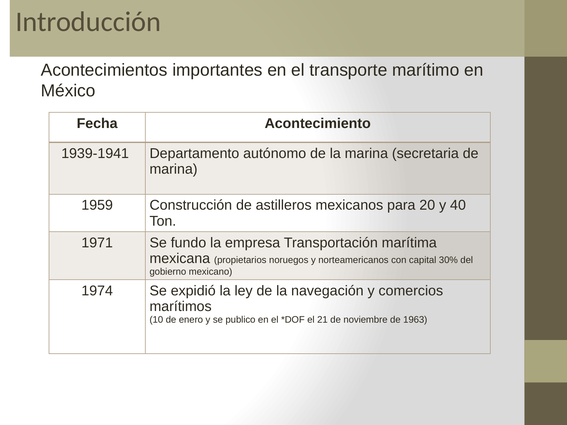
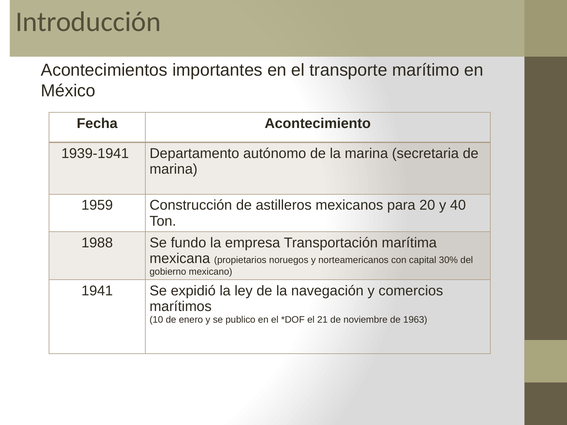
1971: 1971 -> 1988 (97, 243)
1974: 1974 -> 1941 (97, 291)
